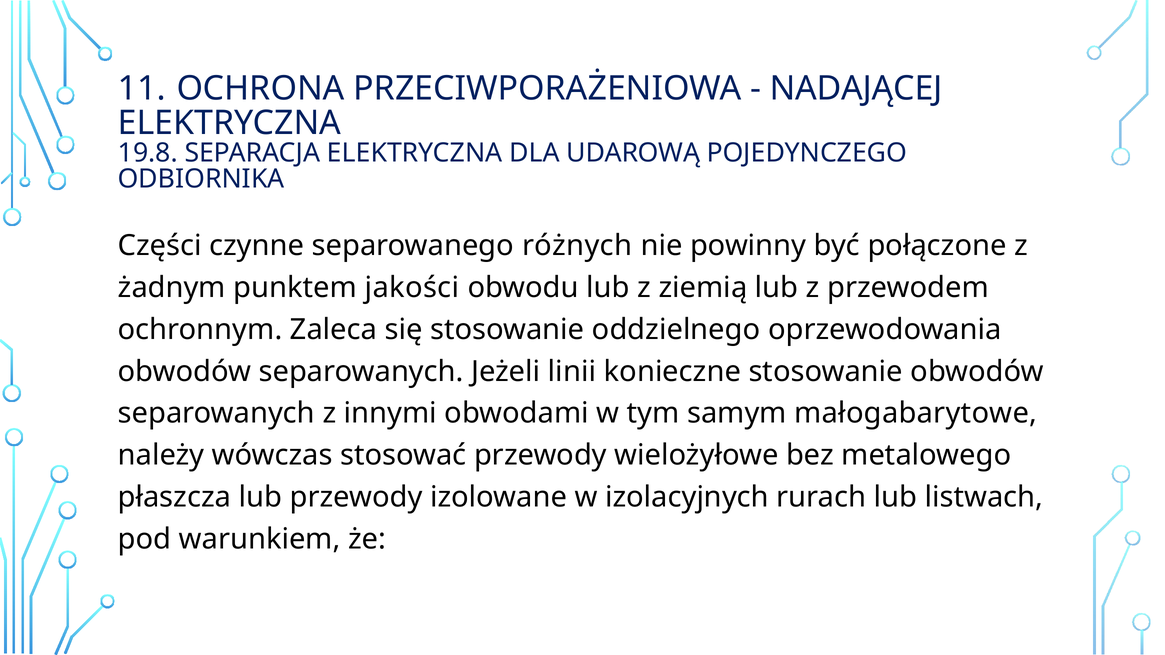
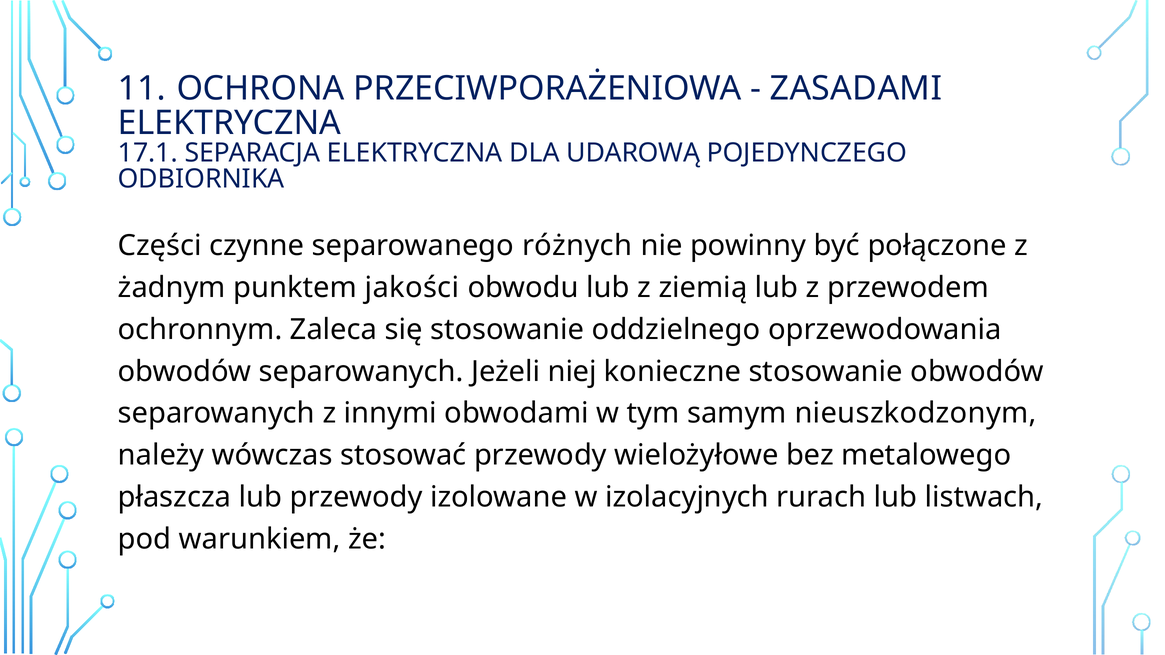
NADAJĄCEJ: NADAJĄCEJ -> ZASADAMI (856, 88)
19.8: 19.8 -> 17.1 (148, 153)
linii: linii -> niej (572, 372)
małogabarytowe: małogabarytowe -> nieuszkodzonym (916, 414)
